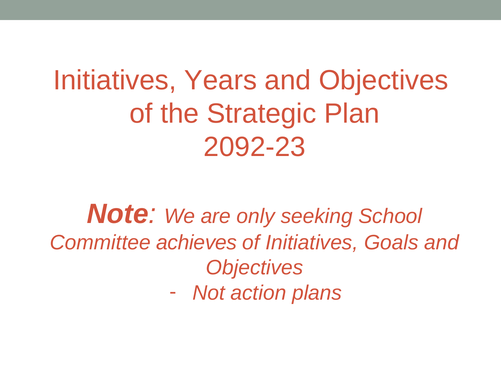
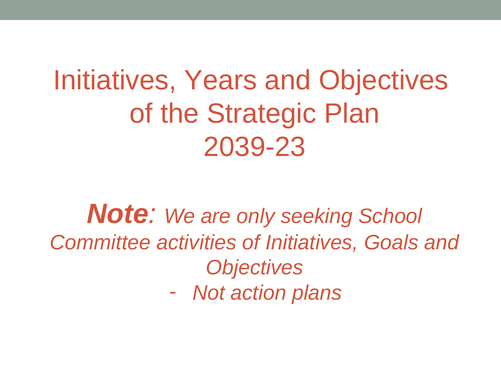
2092-23: 2092-23 -> 2039-23 (255, 147)
achieves: achieves -> activities (197, 243)
